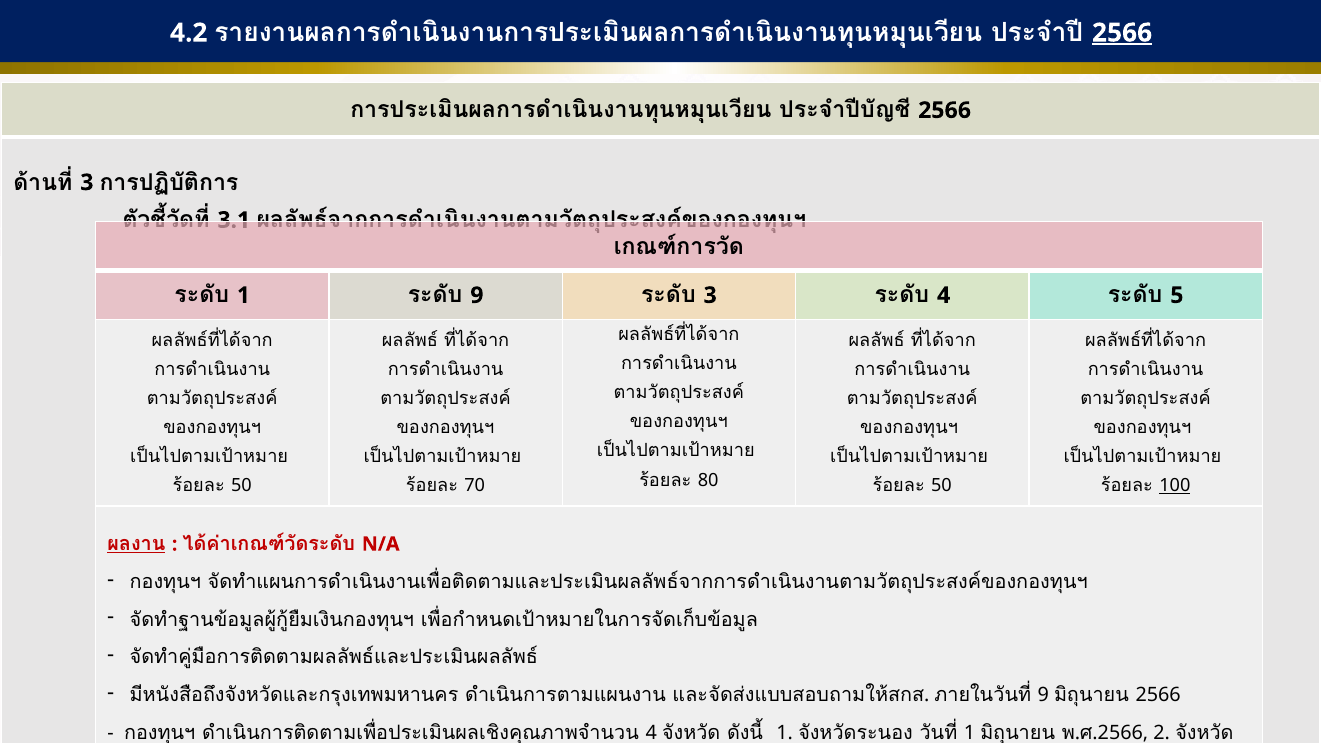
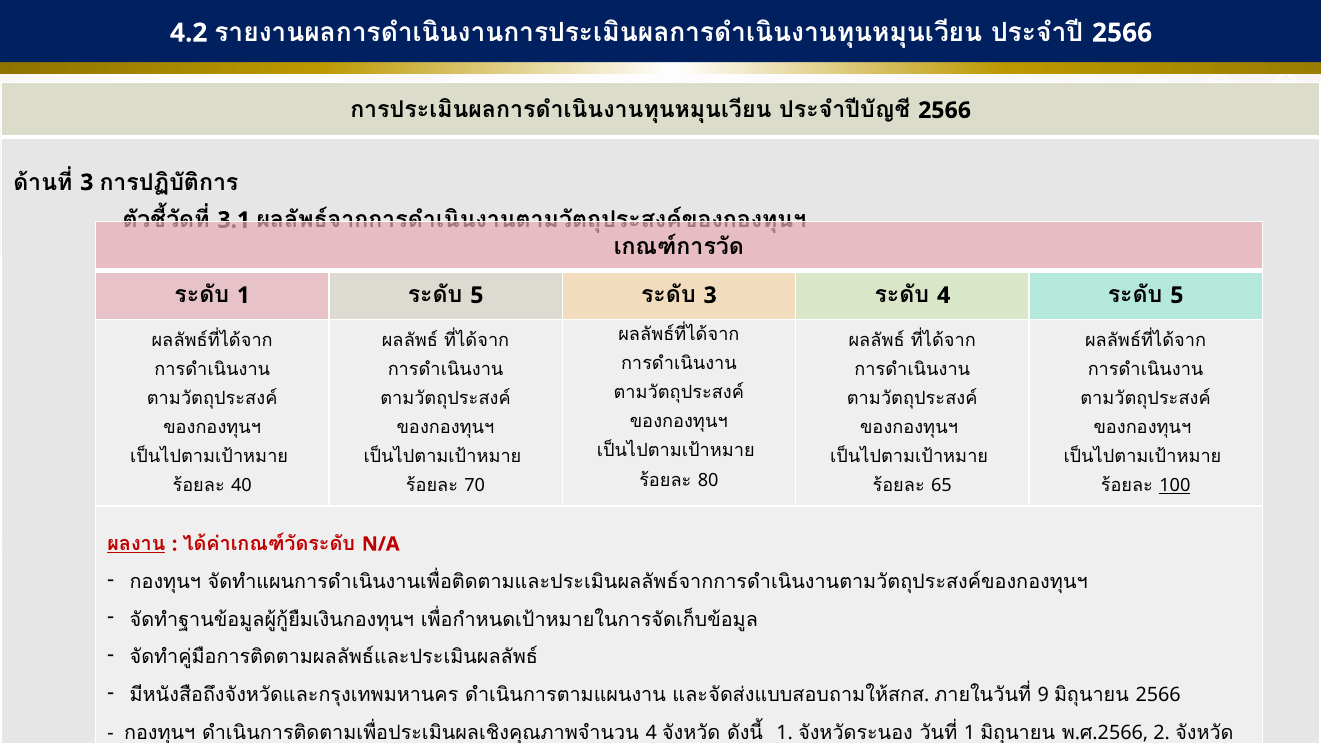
2566 underline: present -> none (1122, 33)
9: 9 -> 5 (477, 295)
50: 50 -> 40 (241, 486)
50: 50 -> 65 (941, 486)
